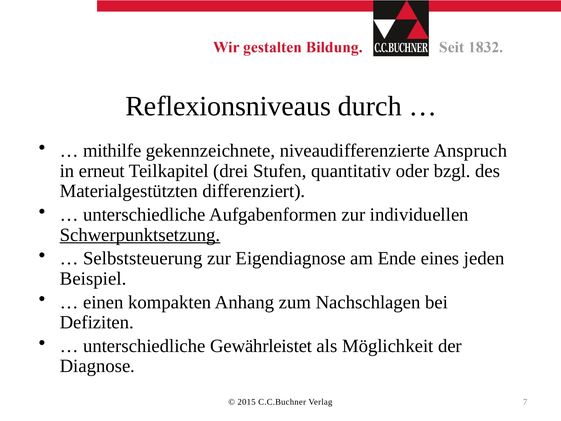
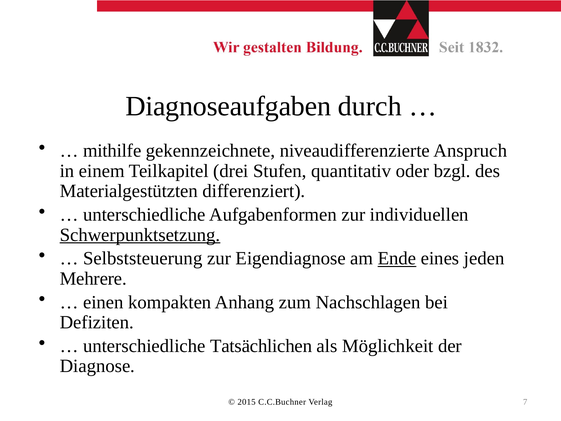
Reflexionsniveaus: Reflexionsniveaus -> Diagnoseaufgaben (228, 106)
erneut: erneut -> einem (102, 171)
Ende underline: none -> present (397, 258)
Beispiel: Beispiel -> Mehrere (93, 278)
Gewährleistet: Gewährleistet -> Tatsächlichen (261, 346)
